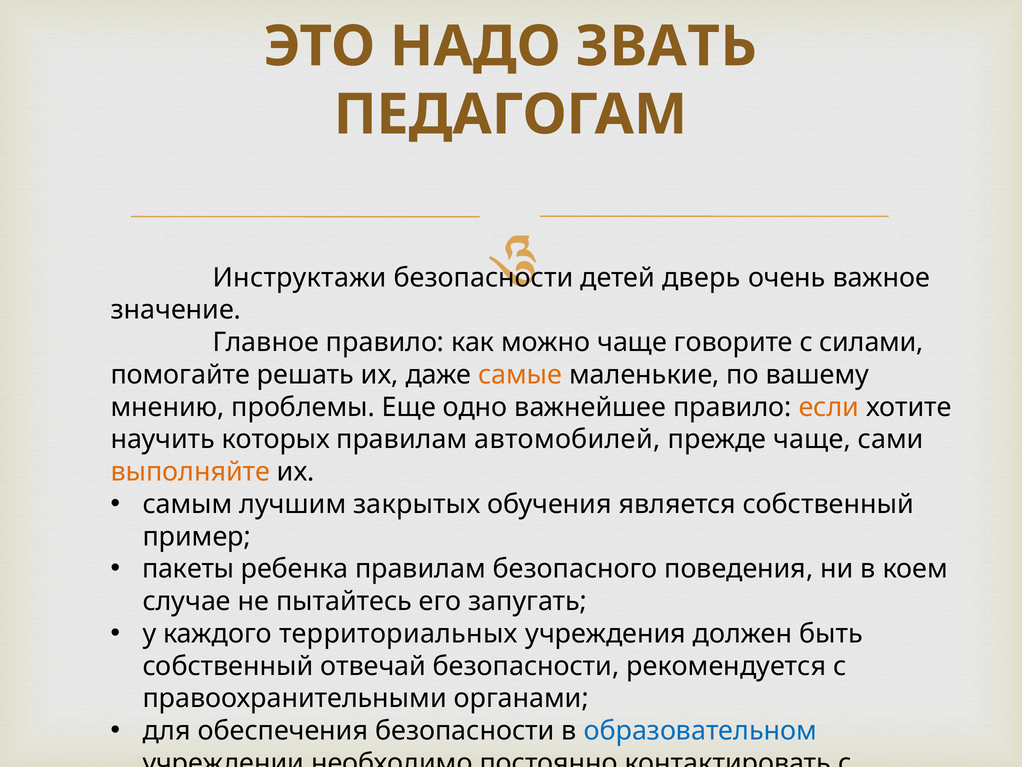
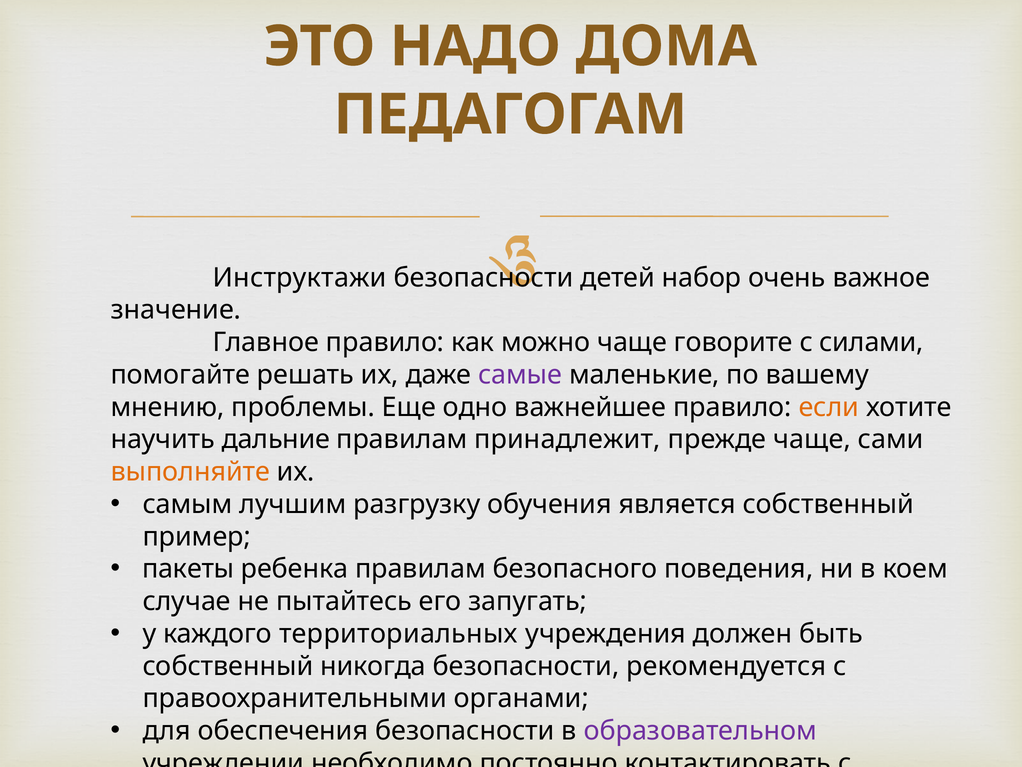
ЗВАТЬ: ЗВАТЬ -> ДОМА (666, 46)
дверь: дверь -> набор (702, 278)
самые colour: orange -> purple (520, 375)
которых: которых -> дальние (276, 439)
автомобилей: автомобилей -> принадлежит (567, 439)
закрытых: закрытых -> разгрузку (417, 504)
отвечай: отвечай -> никогда (373, 666)
образовательном colour: blue -> purple (700, 730)
